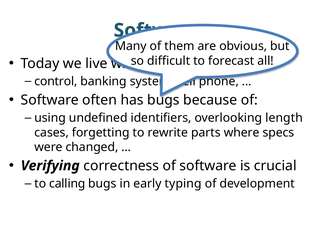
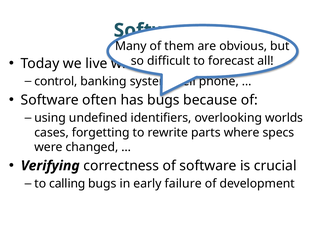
length: length -> worlds (284, 118)
typing: typing -> failure (183, 183)
